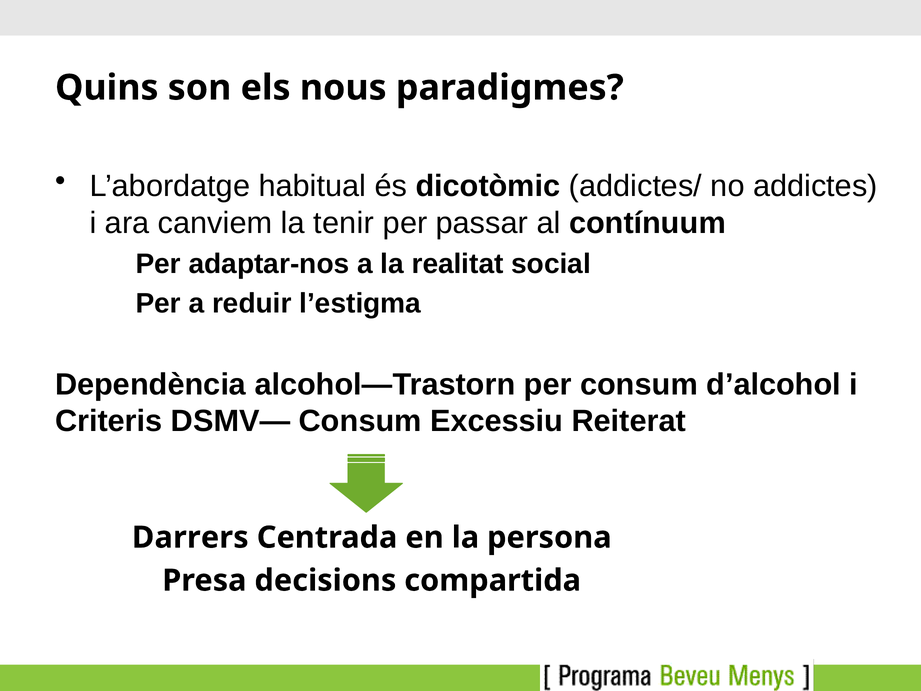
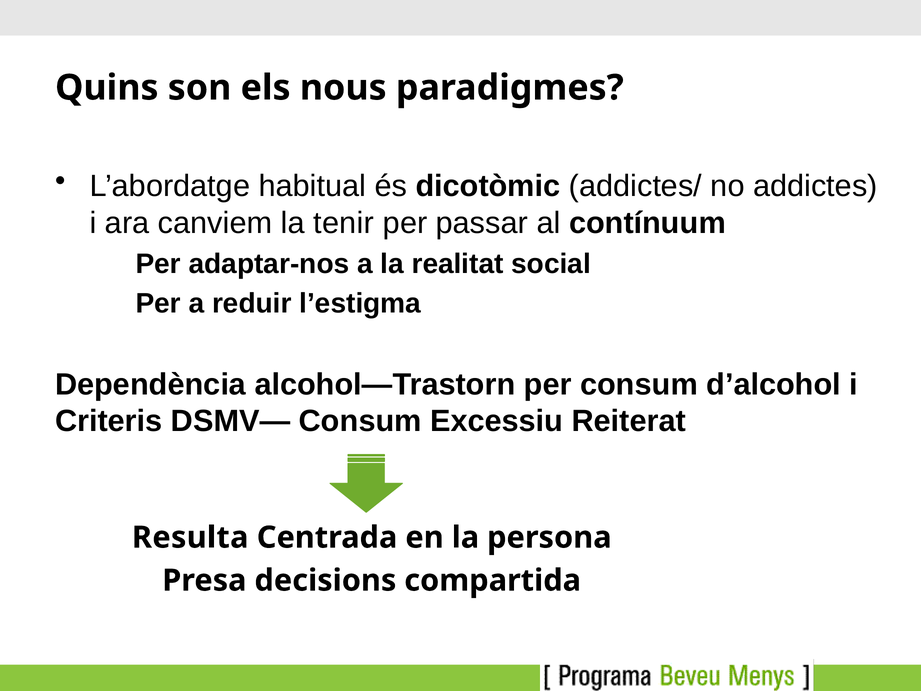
Darrers: Darrers -> Resulta (190, 537)
